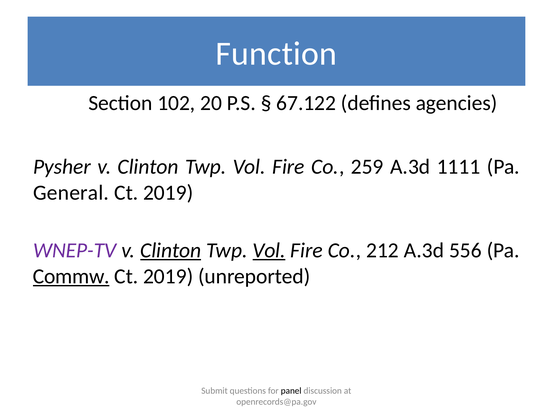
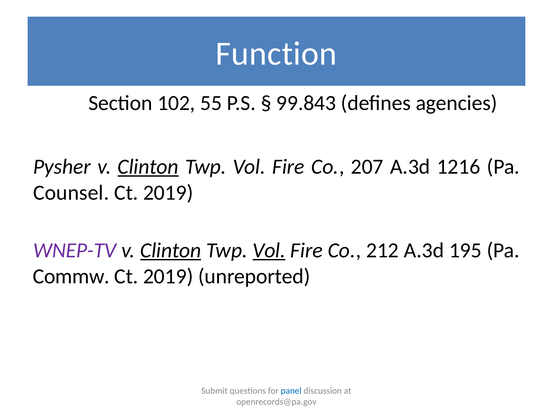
20: 20 -> 55 (211, 103)
67.122: 67.122 -> 99.843 (306, 103)
Clinton underline: none -> present (148, 167)
259: 259 -> 207 (367, 167)
1111: 1111 -> 1216 (459, 167)
General: General -> Counsel (71, 193)
556: 556 -> 195 (465, 250)
Commw underline: present -> none (71, 276)
panel colour: black -> blue (291, 391)
